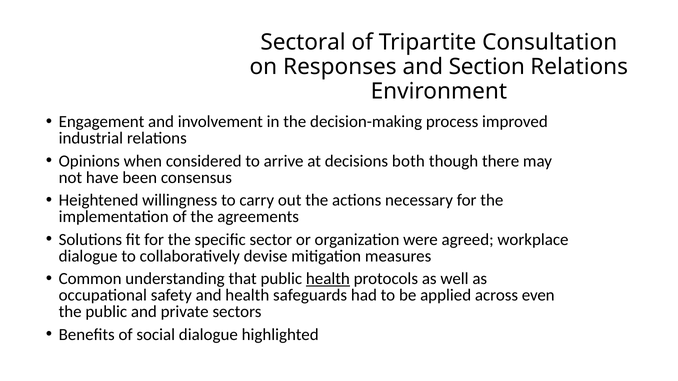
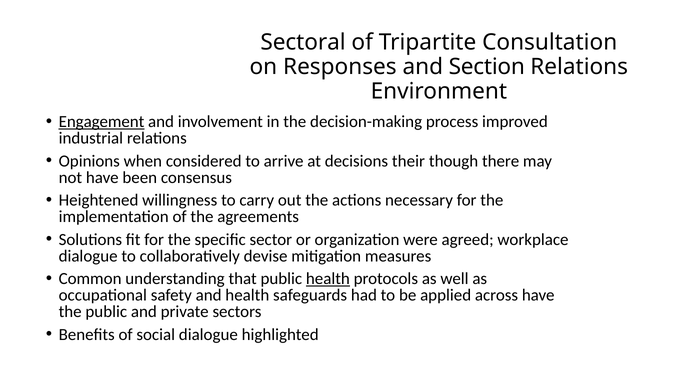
Engagement underline: none -> present (101, 122)
both: both -> their (408, 161)
across even: even -> have (538, 296)
